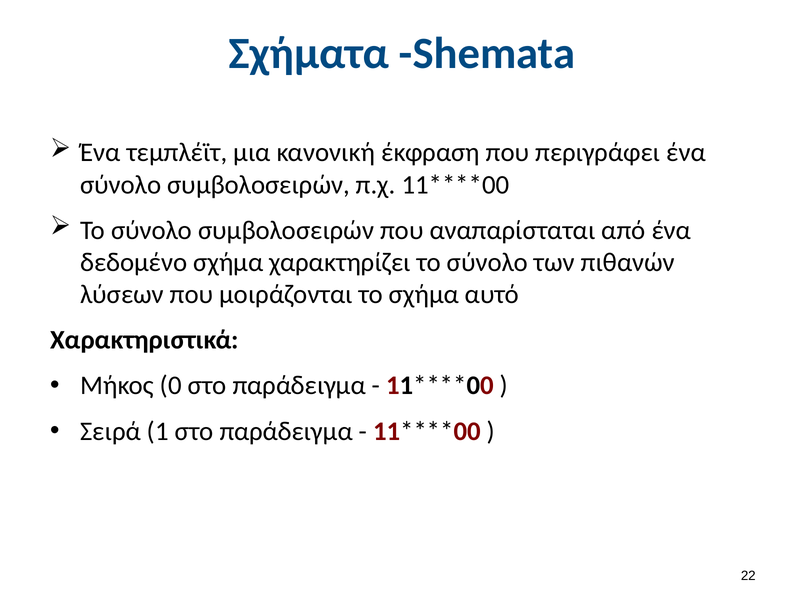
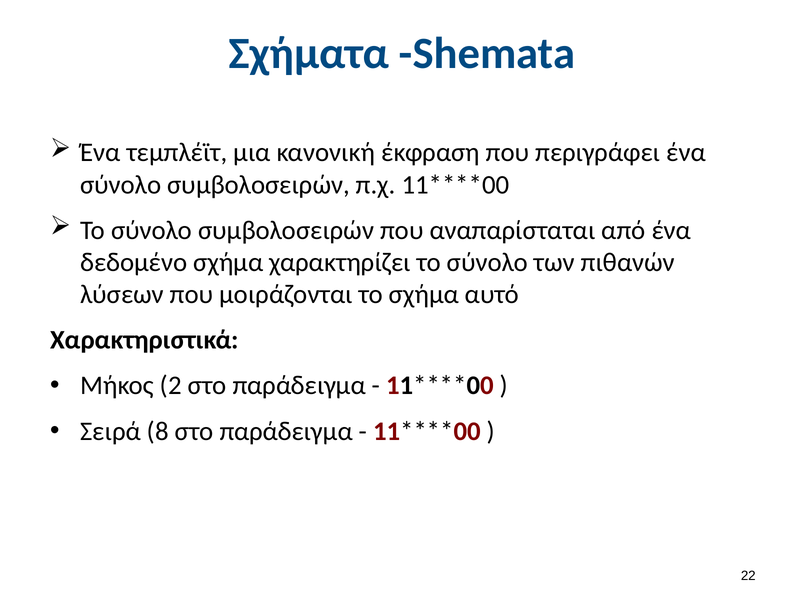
0: 0 -> 2 (171, 386)
1: 1 -> 8 (158, 431)
